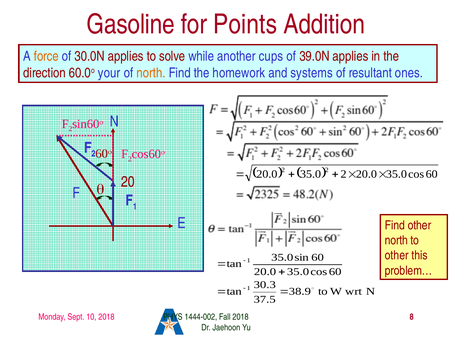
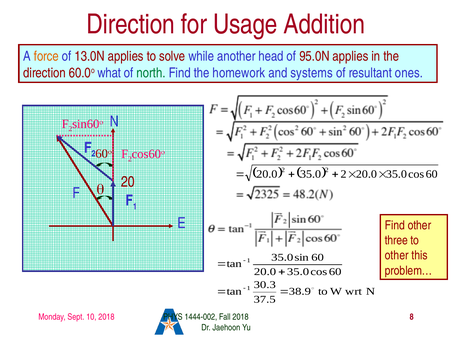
Gasoline: Gasoline -> Direction (131, 25)
Points: Points -> Usage (245, 25)
30.0N: 30.0N -> 13.0N (90, 56)
cups: cups -> head (271, 56)
39.0N: 39.0N -> 95.0N (314, 56)
your: your -> what (109, 73)
north colour: orange -> green (151, 73)
north: north -> three (396, 240)
